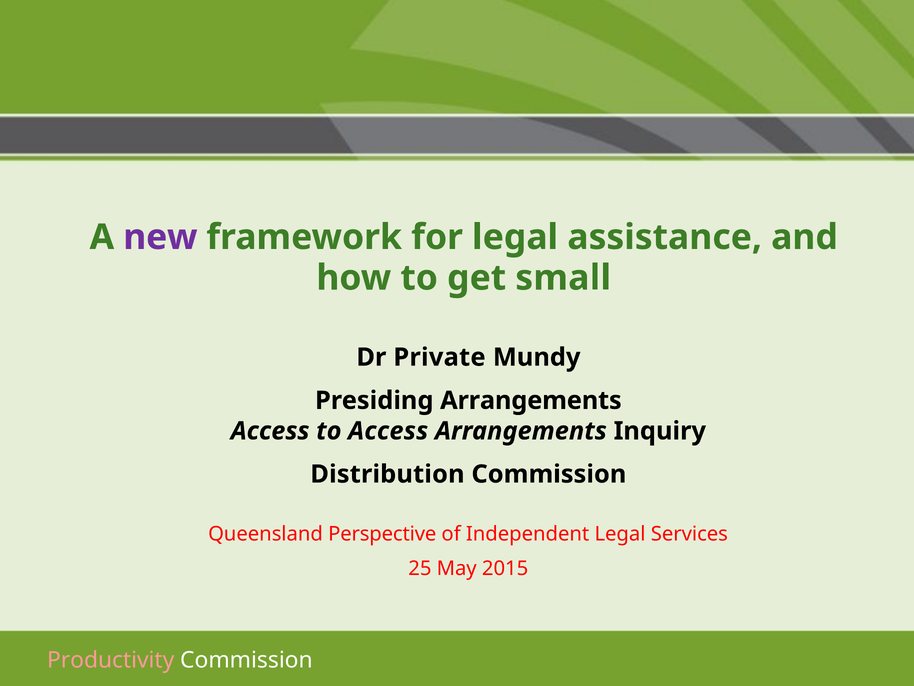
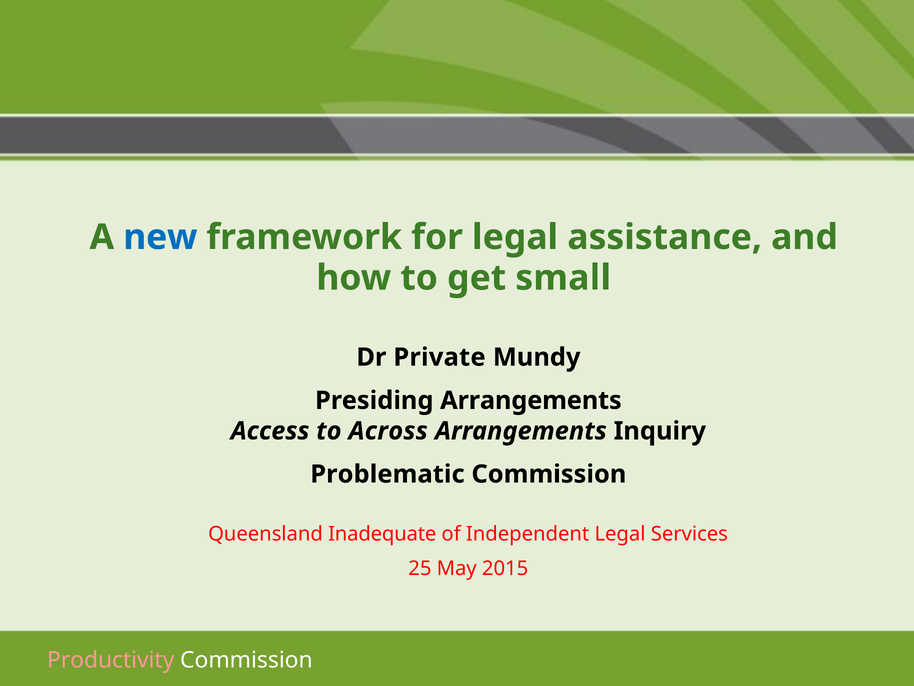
new colour: purple -> blue (160, 237)
to Access: Access -> Across (388, 431)
Distribution: Distribution -> Problematic (387, 474)
Perspective: Perspective -> Inadequate (382, 534)
